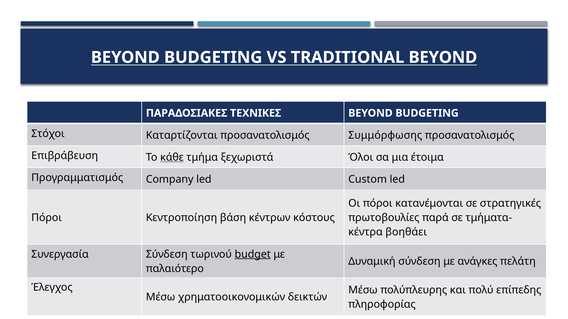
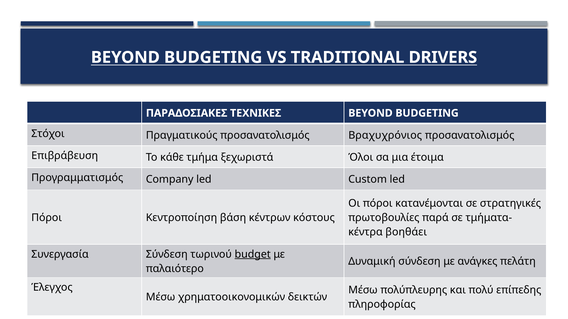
TRADITIONAL BEYOND: BEYOND -> DRIVERS (443, 57)
Καταρτίζονται: Καταρτίζονται -> Πραγματικούς (182, 135)
Συμμόρφωσης: Συμμόρφωσης -> Βραχυχρόνιος (385, 135)
κάθε underline: present -> none (172, 158)
